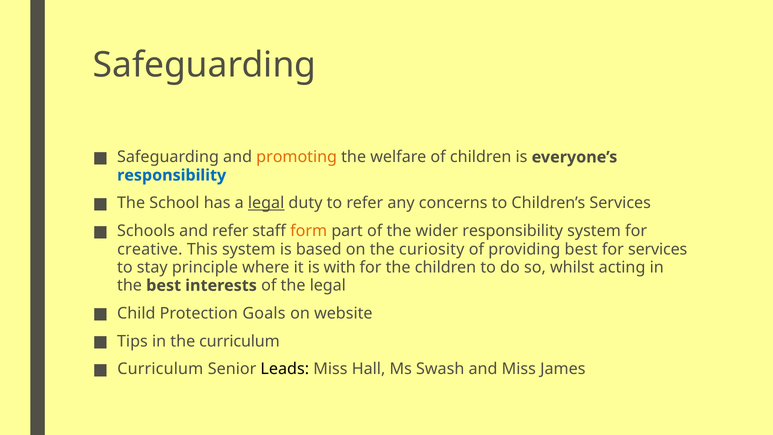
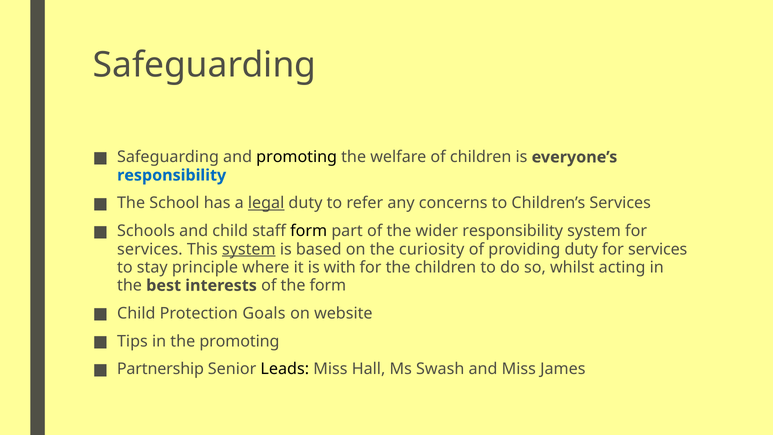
promoting colour: orange -> black (297, 157)
and refer: refer -> child (230, 231)
form colour: orange -> black (309, 231)
creative: creative -> services (150, 249)
system underline: none -> present (249, 249)
providing best: best -> duty (581, 249)
the legal: legal -> form (328, 285)
the curriculum: curriculum -> promoting (239, 341)
Curriculum: Curriculum -> Partnership (160, 369)
